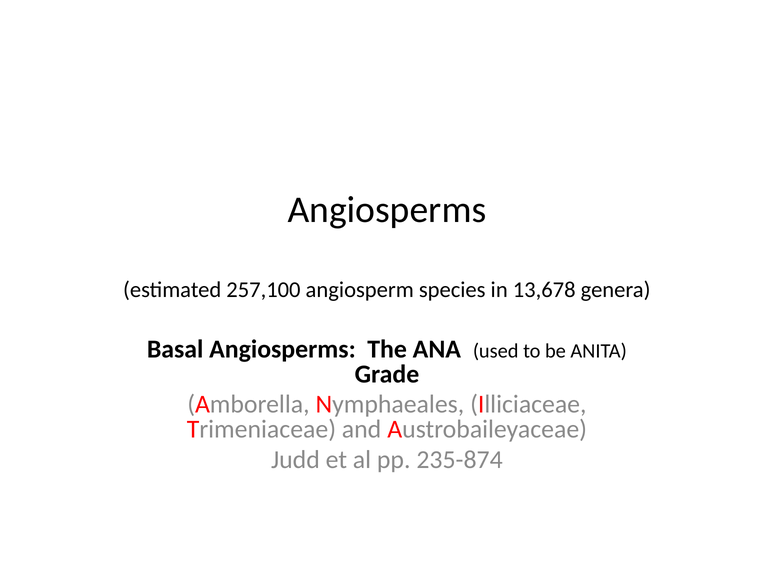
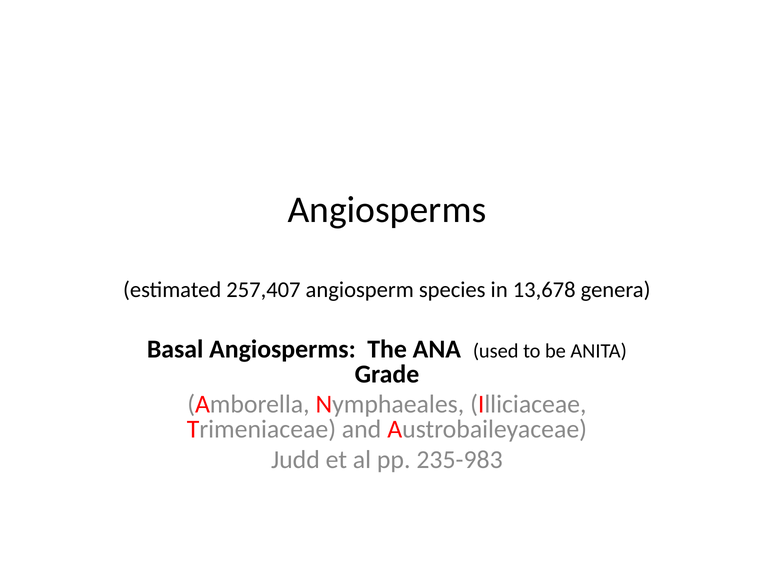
257,100: 257,100 -> 257,407 (263, 290)
235-874: 235-874 -> 235-983 (460, 459)
